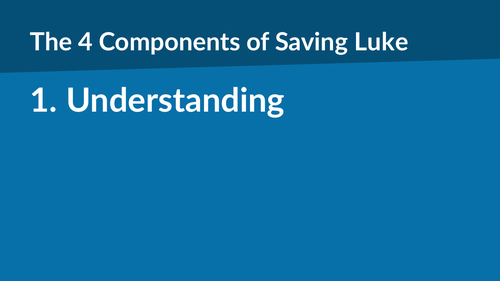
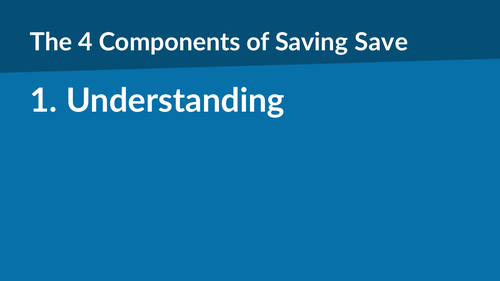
Luke: Luke -> Save (381, 42)
